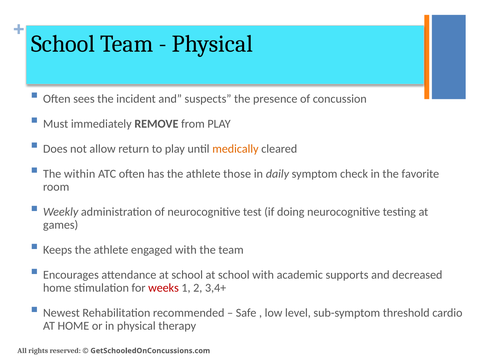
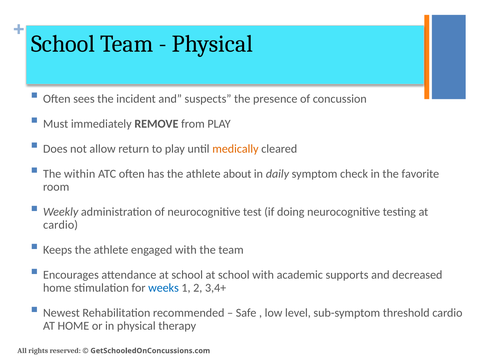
those: those -> about (237, 174)
games: games -> cardio (61, 225)
weeks colour: red -> blue (164, 288)
